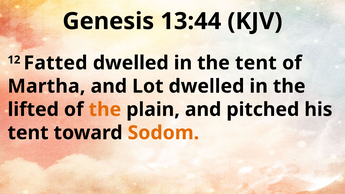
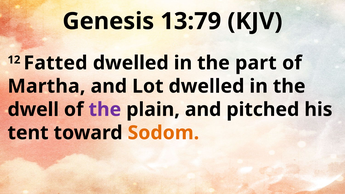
13:44: 13:44 -> 13:79 (191, 21)
the tent: tent -> part (256, 63)
lifted: lifted -> dwell (33, 110)
the colour: orange -> purple (105, 110)
